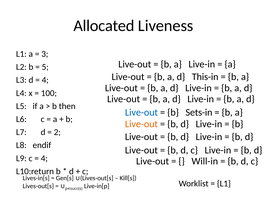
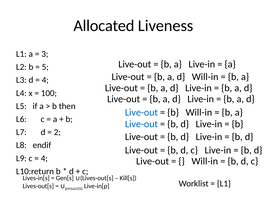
d This-in: This-in -> Will-in (205, 77)
b Sets-in: Sets-in -> Will-in (199, 113)
Live-out colour: orange -> blue (141, 124)
